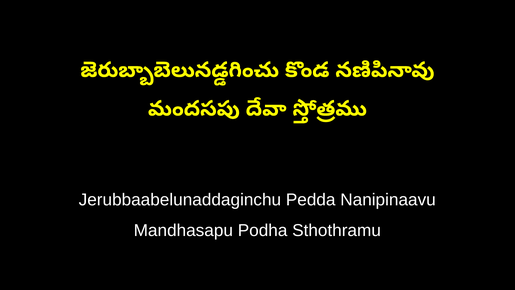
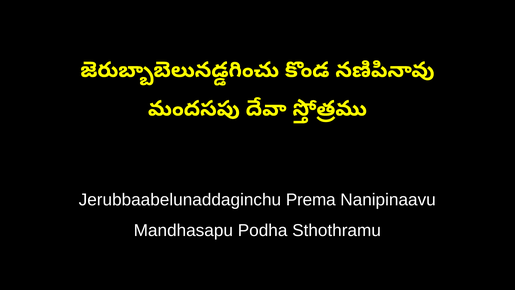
Pedda: Pedda -> Prema (311, 199)
